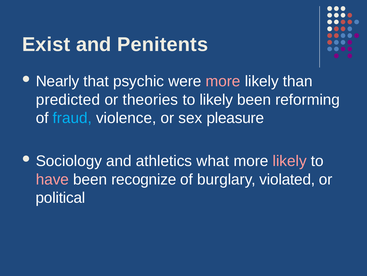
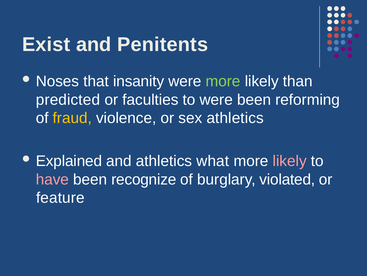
Nearly: Nearly -> Noses (57, 81)
psychic: psychic -> insanity (139, 81)
more colour: pink -> light green (223, 81)
theories: theories -> faculties (150, 99)
to likely: likely -> were (216, 99)
fraud colour: light blue -> yellow (72, 118)
sex pleasure: pleasure -> athletics (235, 118)
Sociology: Sociology -> Explained (69, 161)
political: political -> feature (60, 197)
